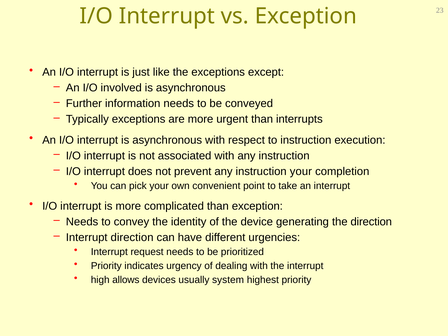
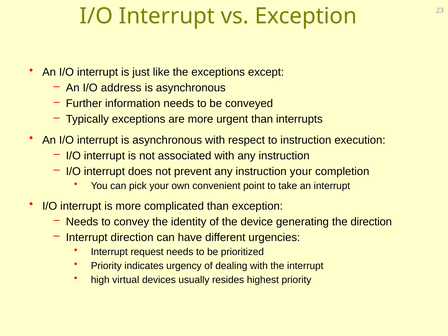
involved: involved -> address (121, 88)
allows: allows -> virtual (126, 280)
system: system -> resides (228, 280)
